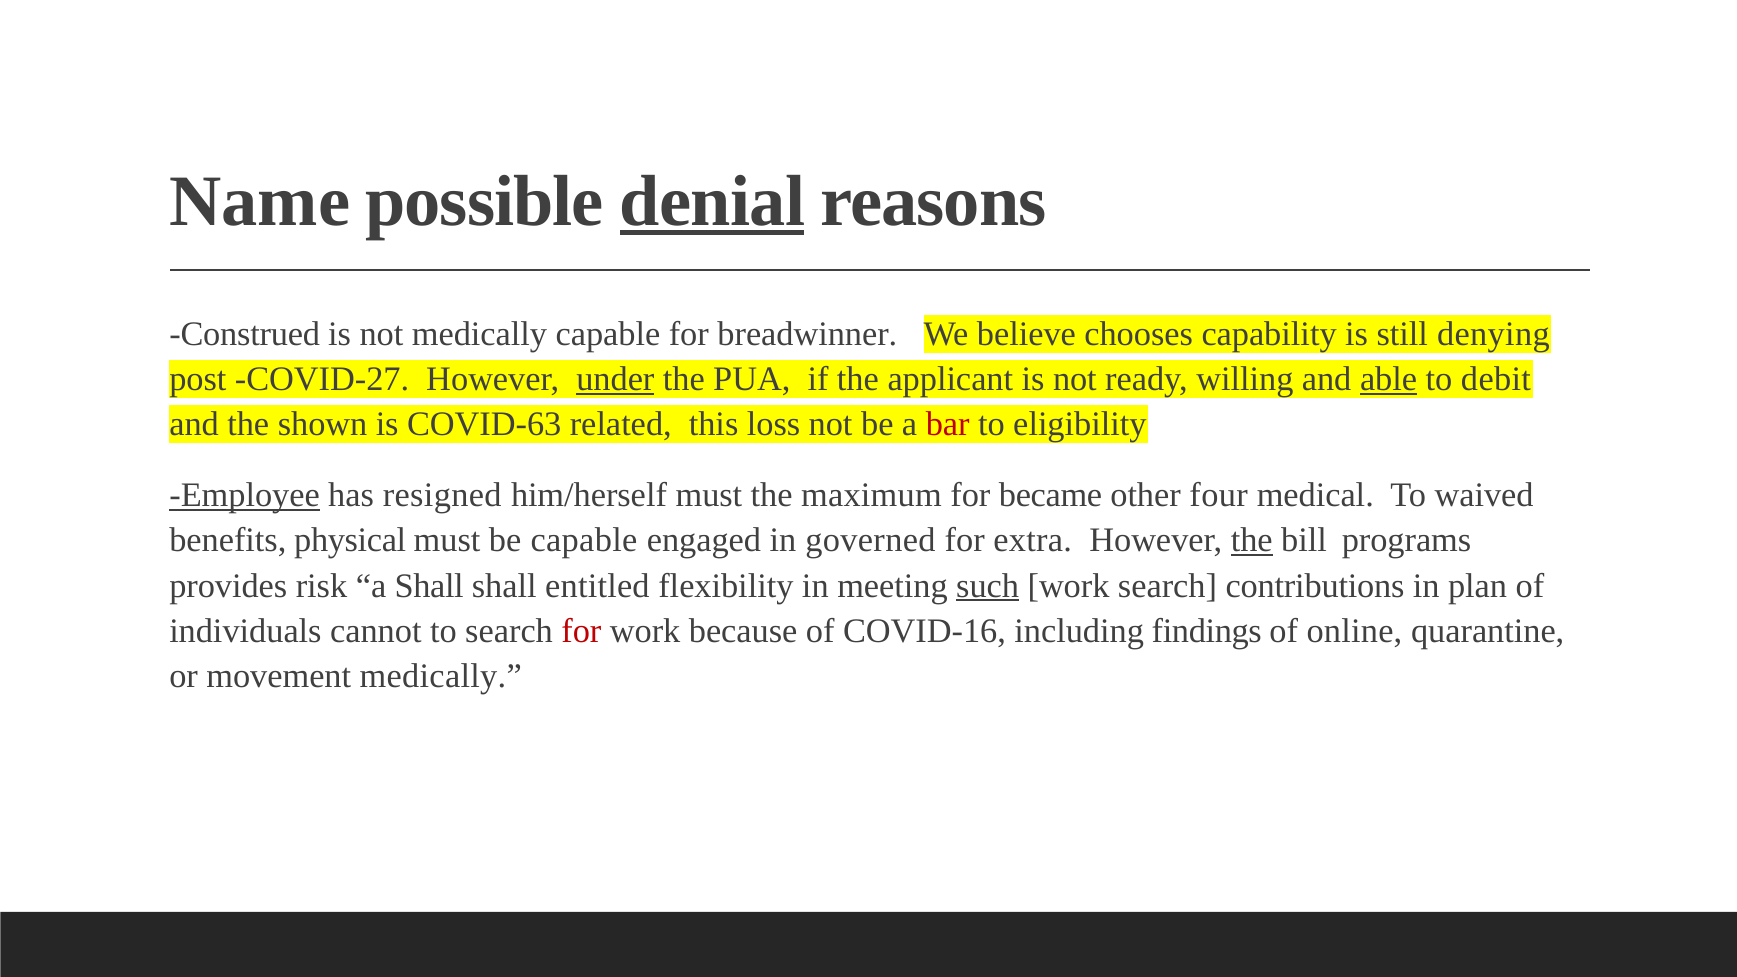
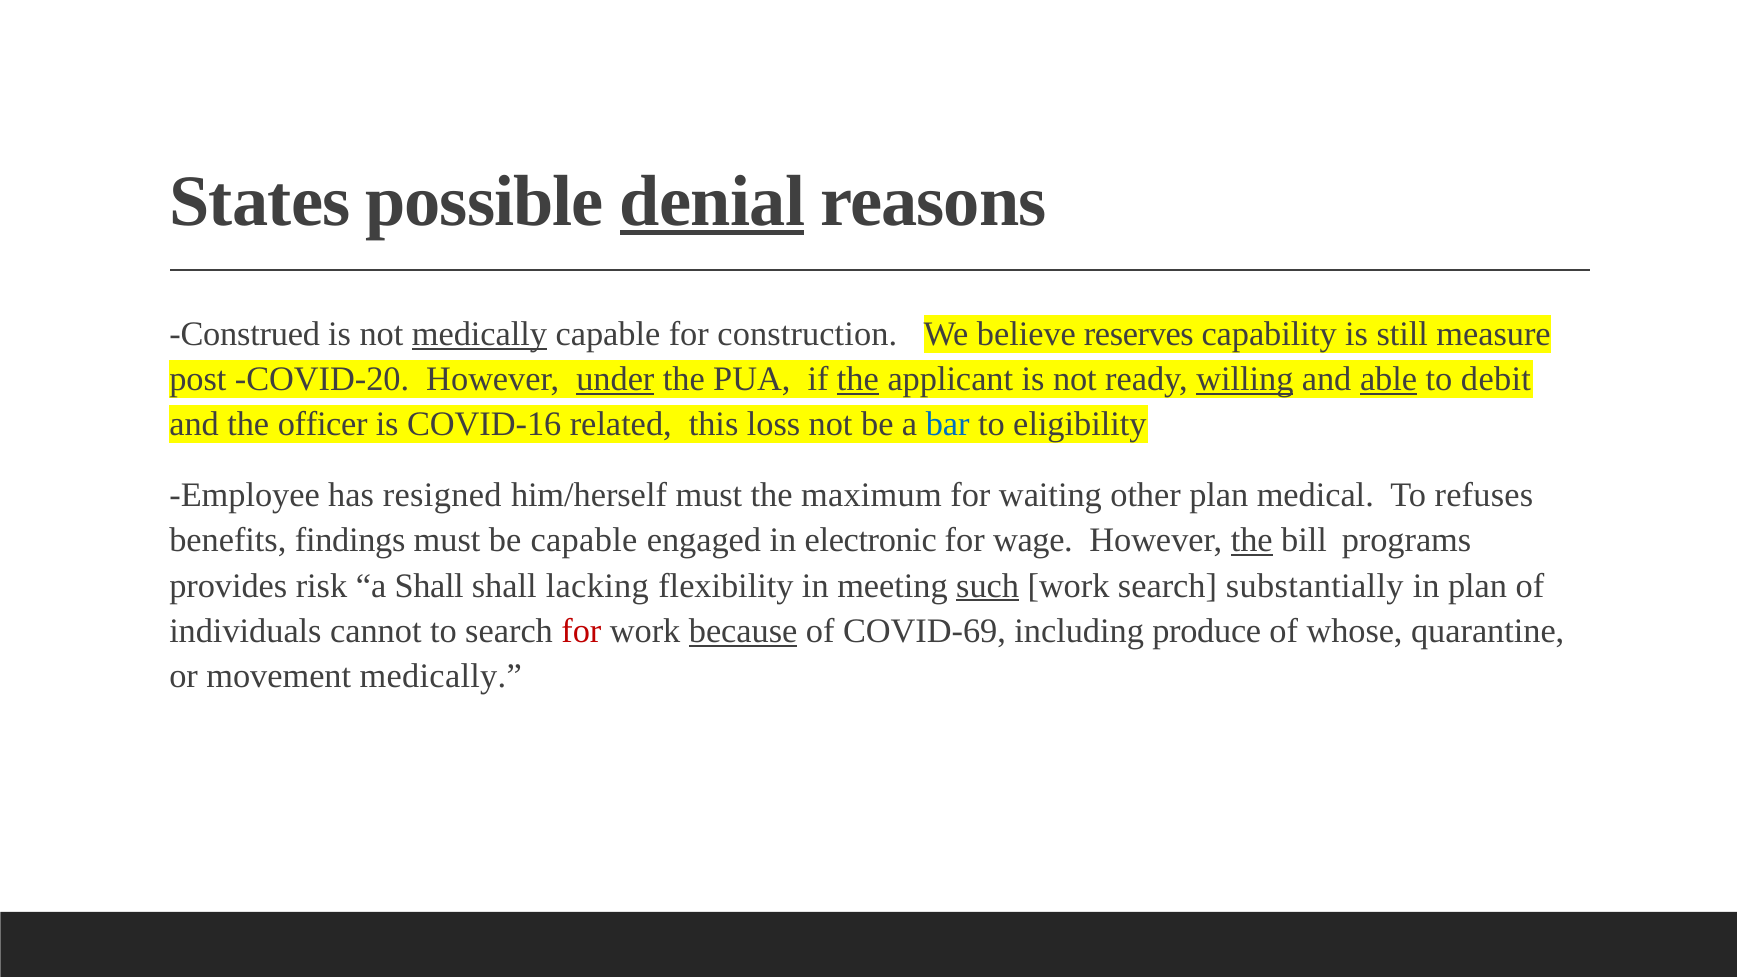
Name: Name -> States (260, 201)
medically underline: none -> present (479, 334)
breadwinner: breadwinner -> construction (807, 334)
chooses: chooses -> reserves (1139, 334)
denying: denying -> measure (1494, 334)
COVID-27: COVID-27 -> COVID-20 (322, 379)
the underline: none -> present (858, 379)
willing underline: none -> present (1245, 379)
shown: shown -> officer (323, 425)
COVID-63: COVID-63 -> COVID-16 (484, 425)
bar colour: red -> blue (948, 425)
Employee underline: present -> none (245, 495)
became: became -> waiting (1050, 495)
other four: four -> plan (1219, 495)
waived: waived -> refuses (1484, 495)
physical: physical -> findings (350, 540)
governed: governed -> electronic (871, 540)
extra: extra -> wage (1033, 540)
entitled: entitled -> lacking (597, 586)
contributions: contributions -> substantially (1315, 586)
because underline: none -> present (743, 631)
COVID-16: COVID-16 -> COVID-69 (924, 631)
findings: findings -> produce (1207, 631)
online: online -> whose (1355, 631)
